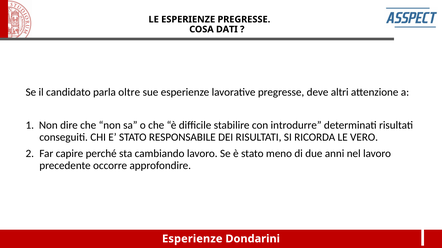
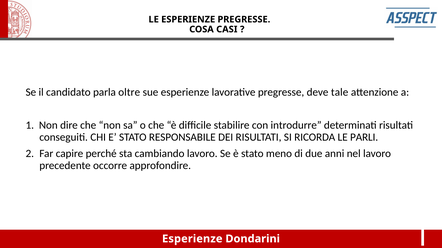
DATI: DATI -> CASI (227, 29)
altri: altri -> tale (340, 92)
VERO: VERO -> PARLI (364, 137)
